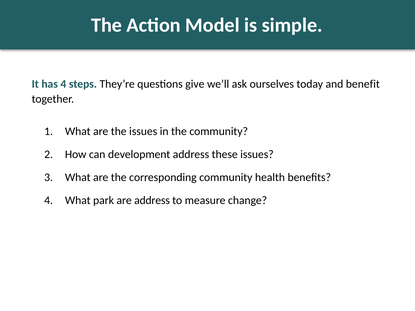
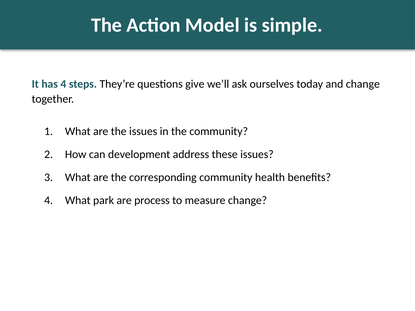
and benefit: benefit -> change (363, 84)
are address: address -> process (152, 201)
